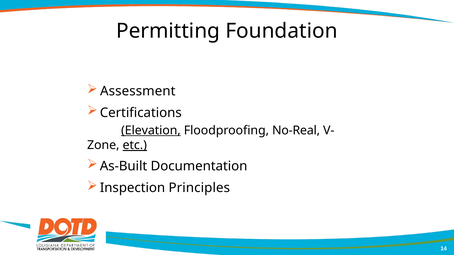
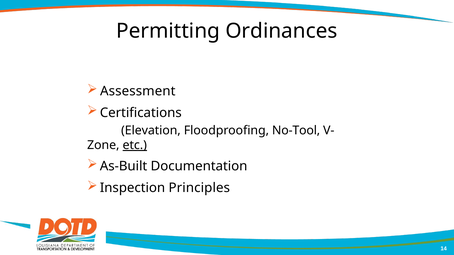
Foundation: Foundation -> Ordinances (281, 31)
Elevation underline: present -> none (151, 130)
No-Real: No-Real -> No-Tool (296, 130)
